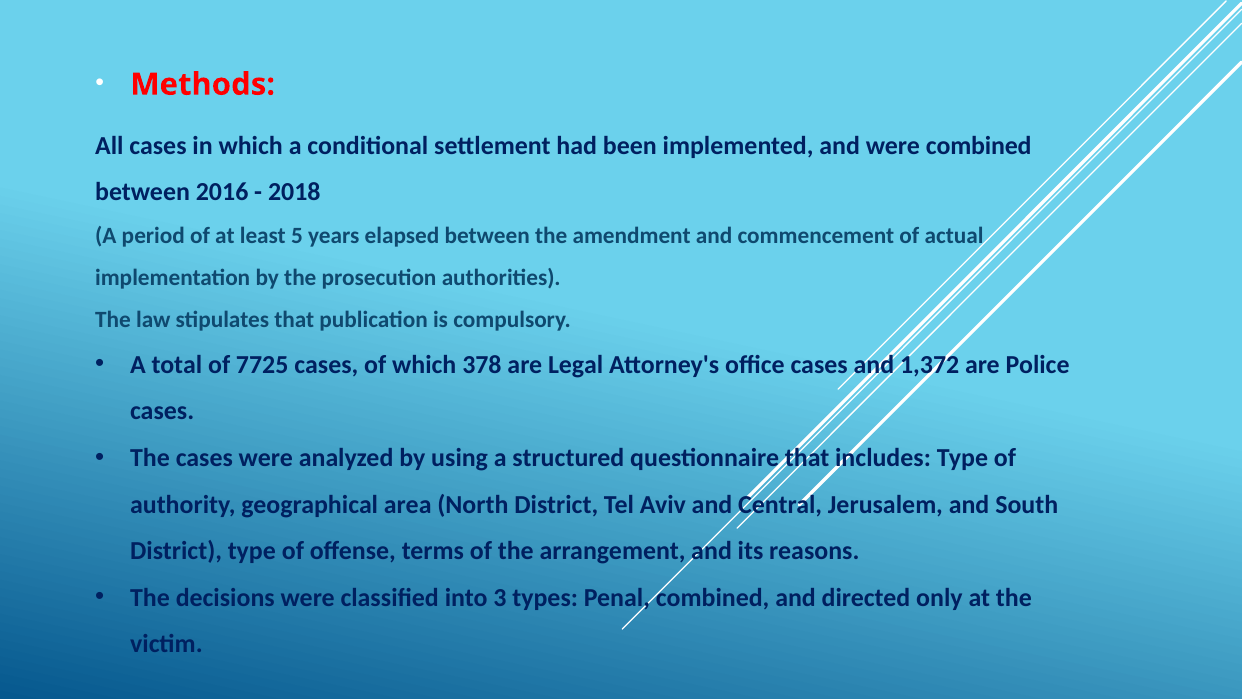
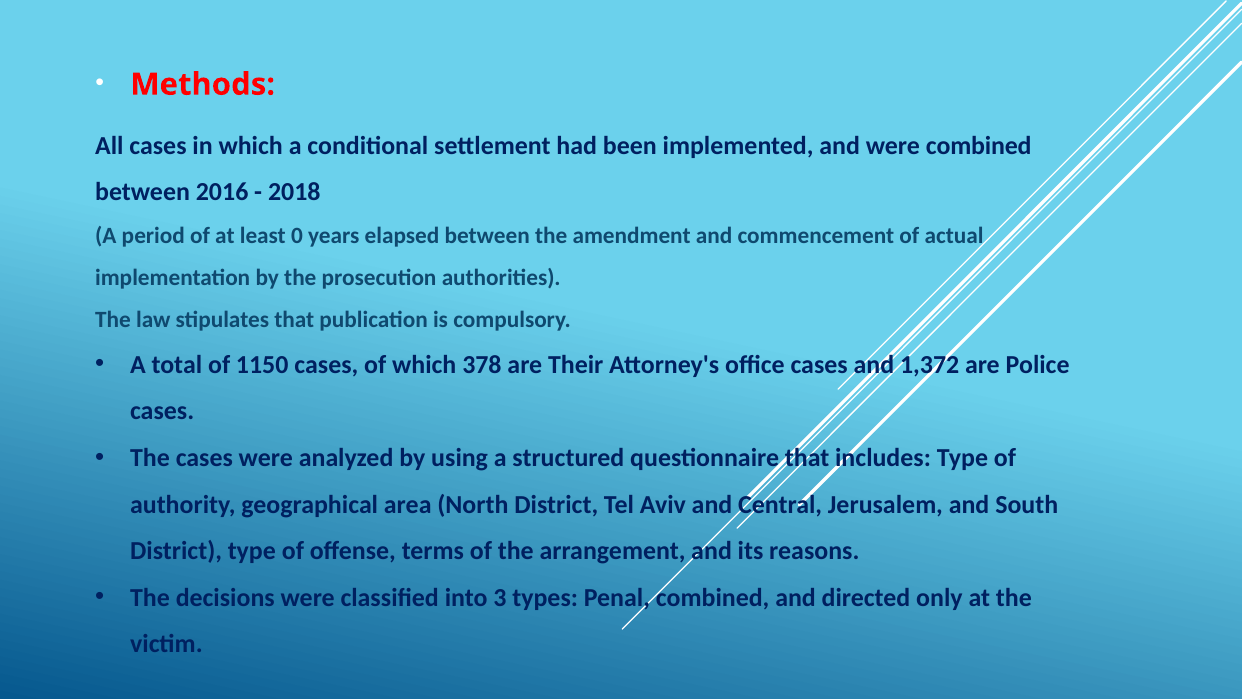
5: 5 -> 0 (297, 236)
7725: 7725 -> 1150 (262, 365)
Legal: Legal -> Their (576, 365)
